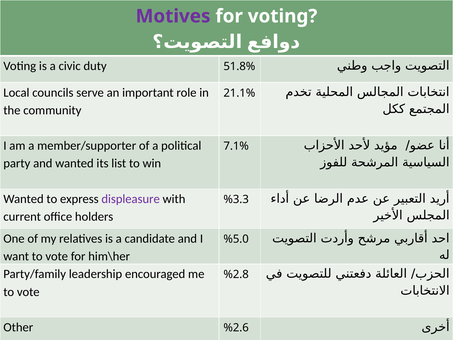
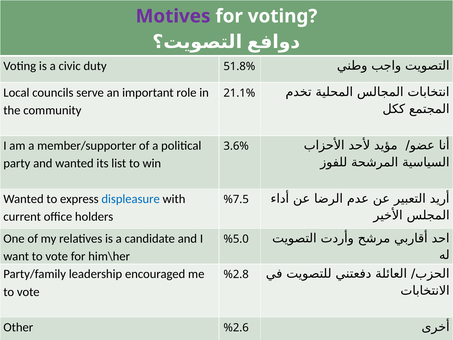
7.1%: 7.1% -> 3.6% (236, 146)
displeasure colour: purple -> blue (131, 199)
%3.3: %3.3 -> %7.5 (236, 199)
